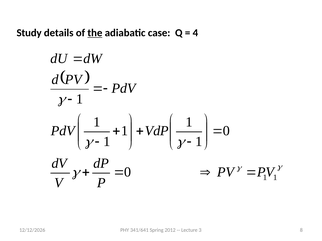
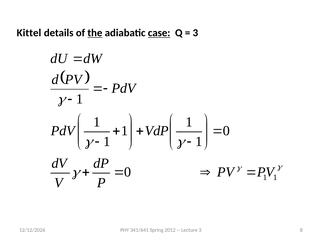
Study: Study -> Kittel (29, 33)
case underline: none -> present (159, 33)
4: 4 -> 3 (195, 33)
